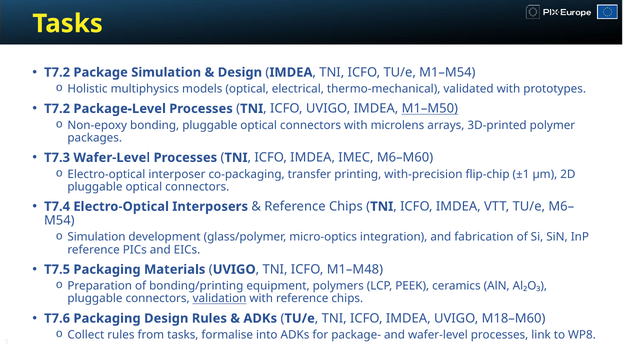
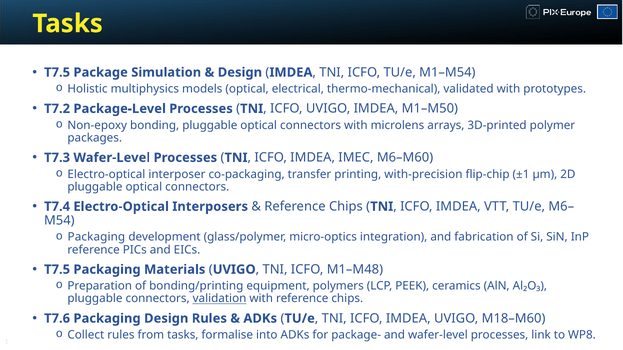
T7.2: T7.2 -> T7.5 (57, 72)
M1–M50 underline: present -> none (430, 109)
Simulation: Simulation -> Packaging (96, 237)
